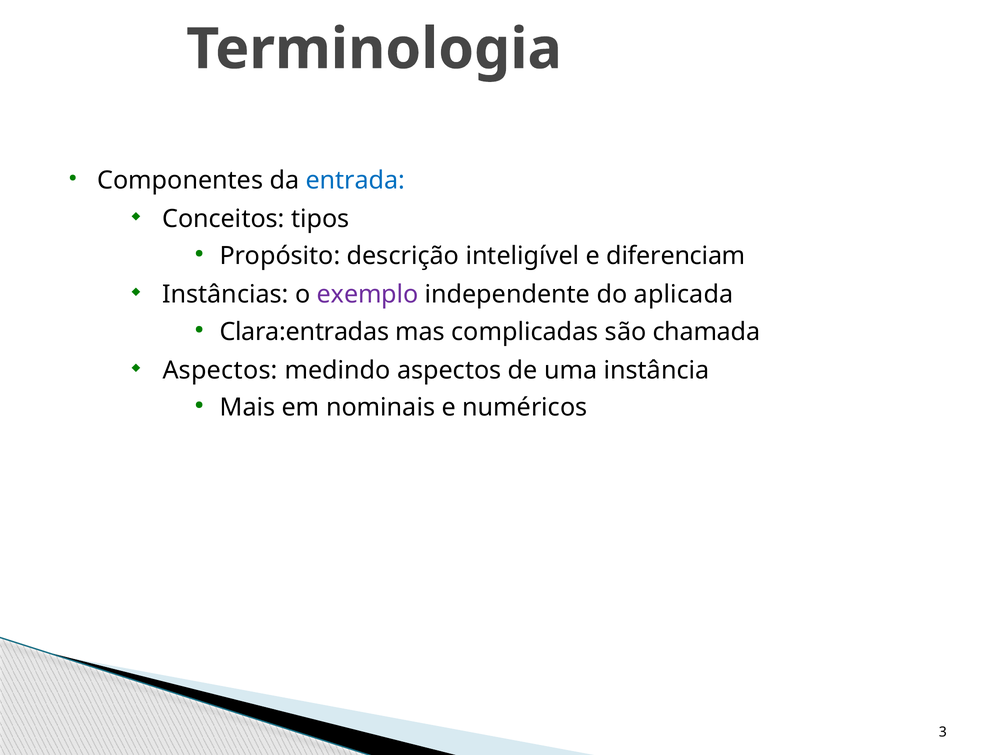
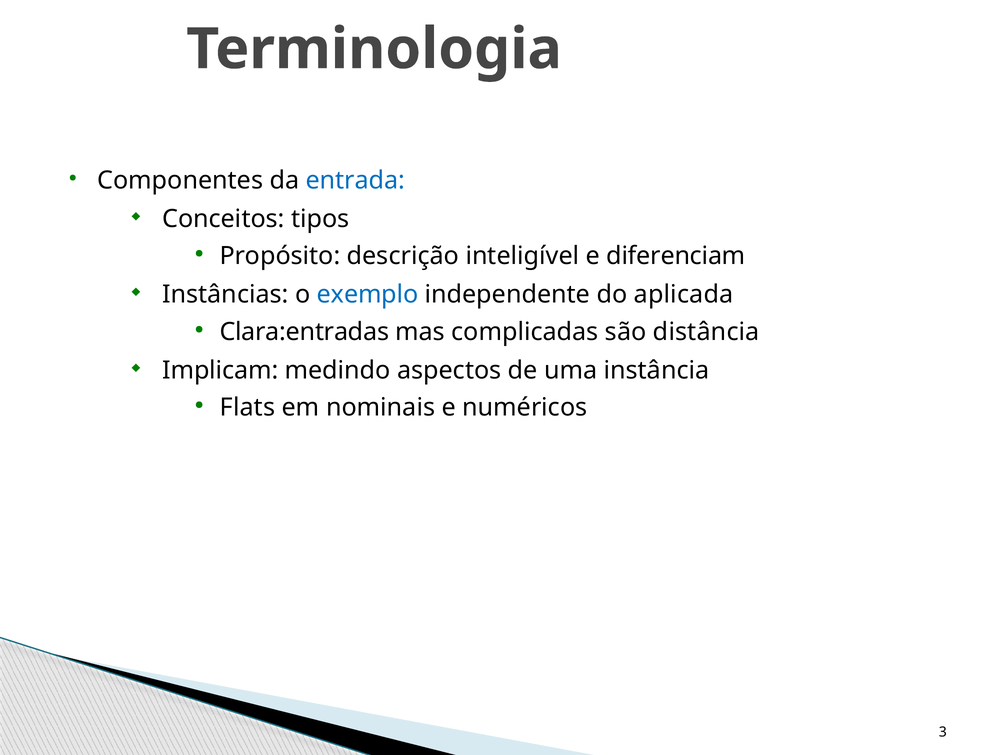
exemplo colour: purple -> blue (368, 295)
chamada: chamada -> distância (706, 332)
Aspectos: Aspectos -> Implicam (220, 370)
Mais: Mais -> Flats (248, 408)
